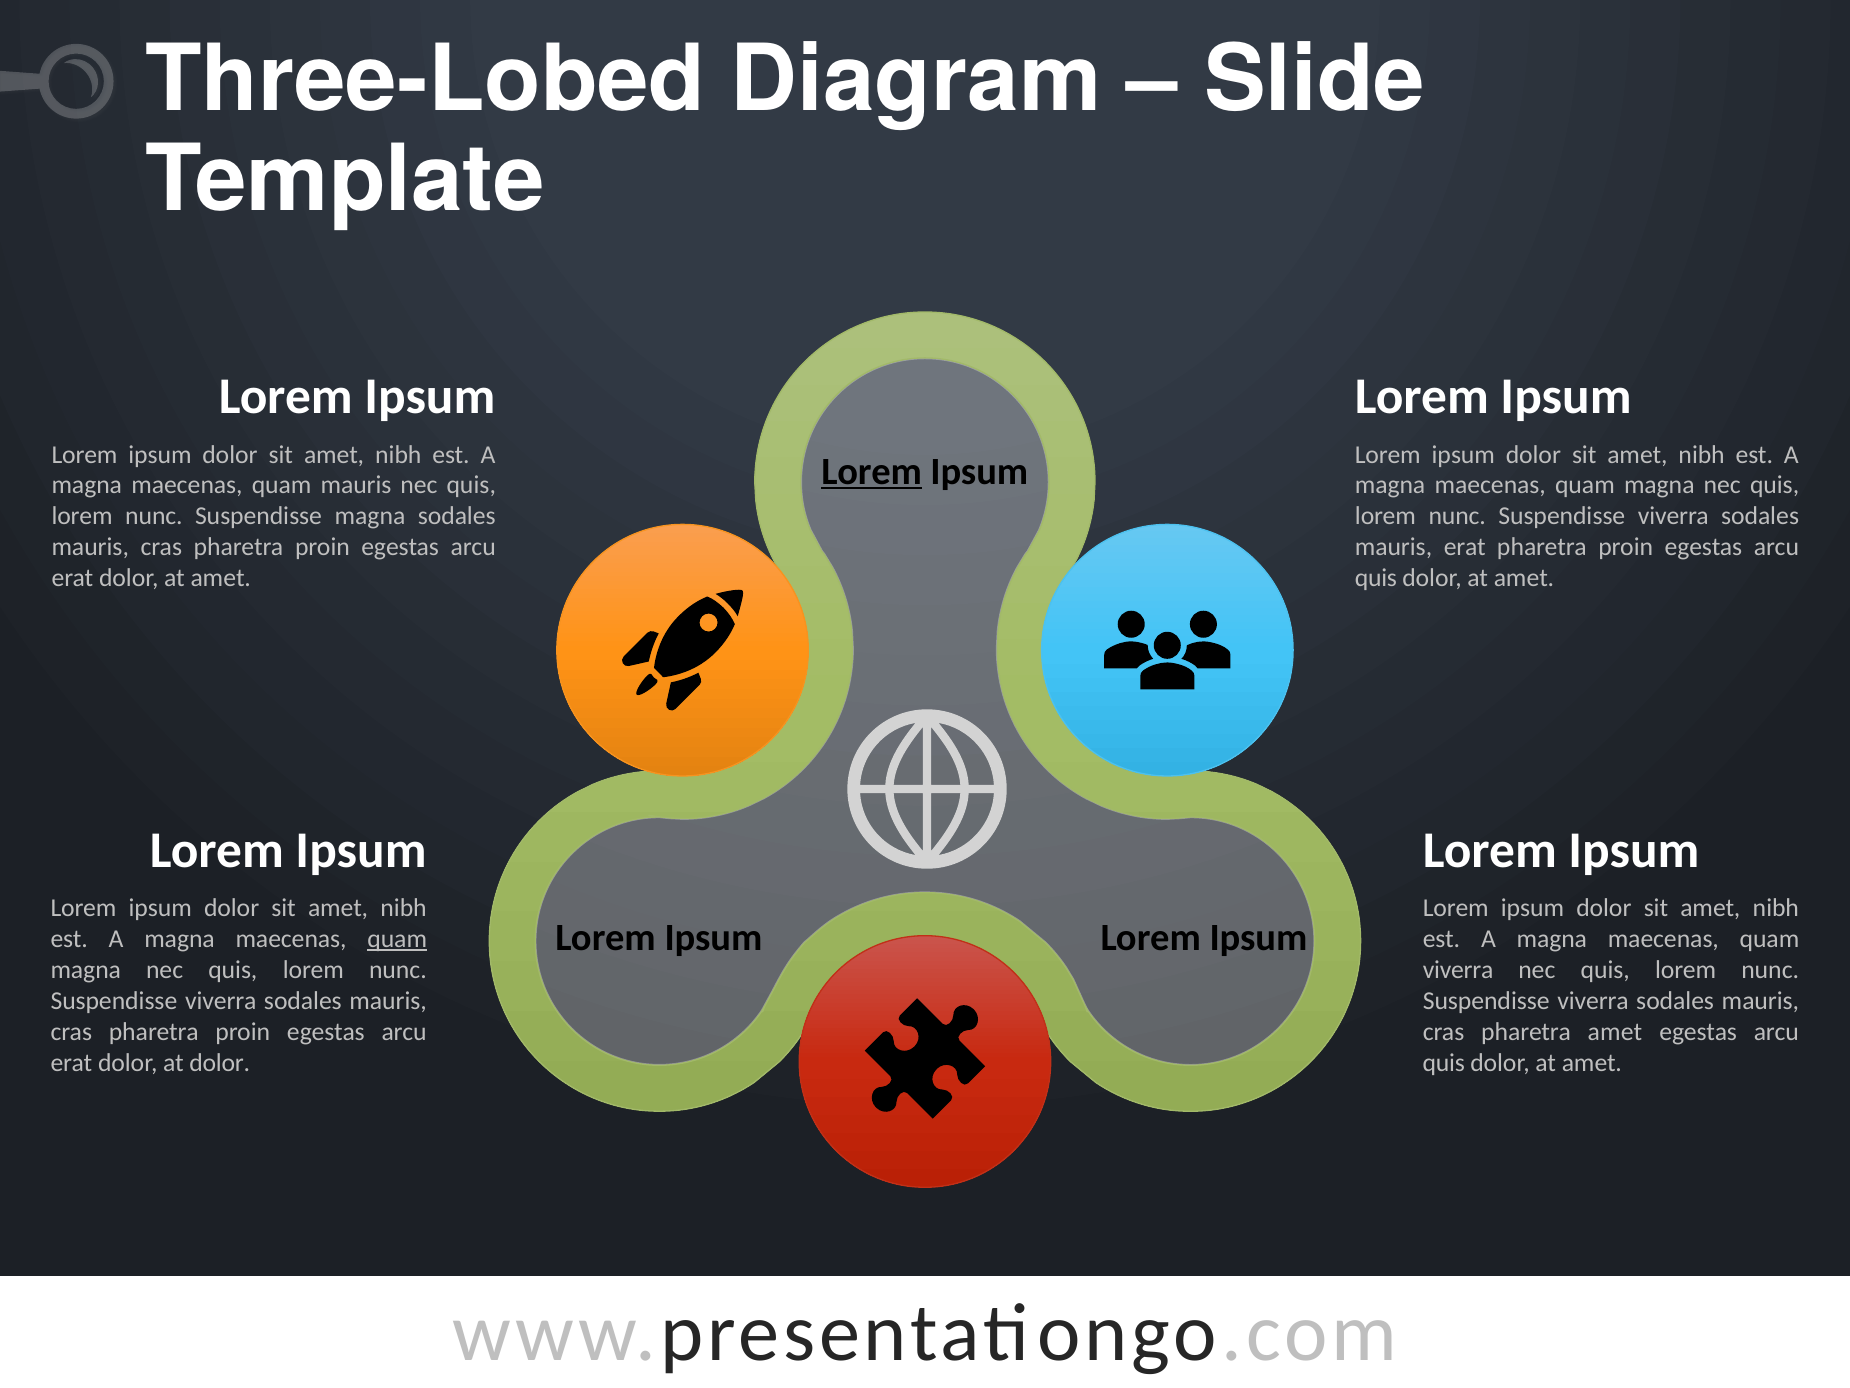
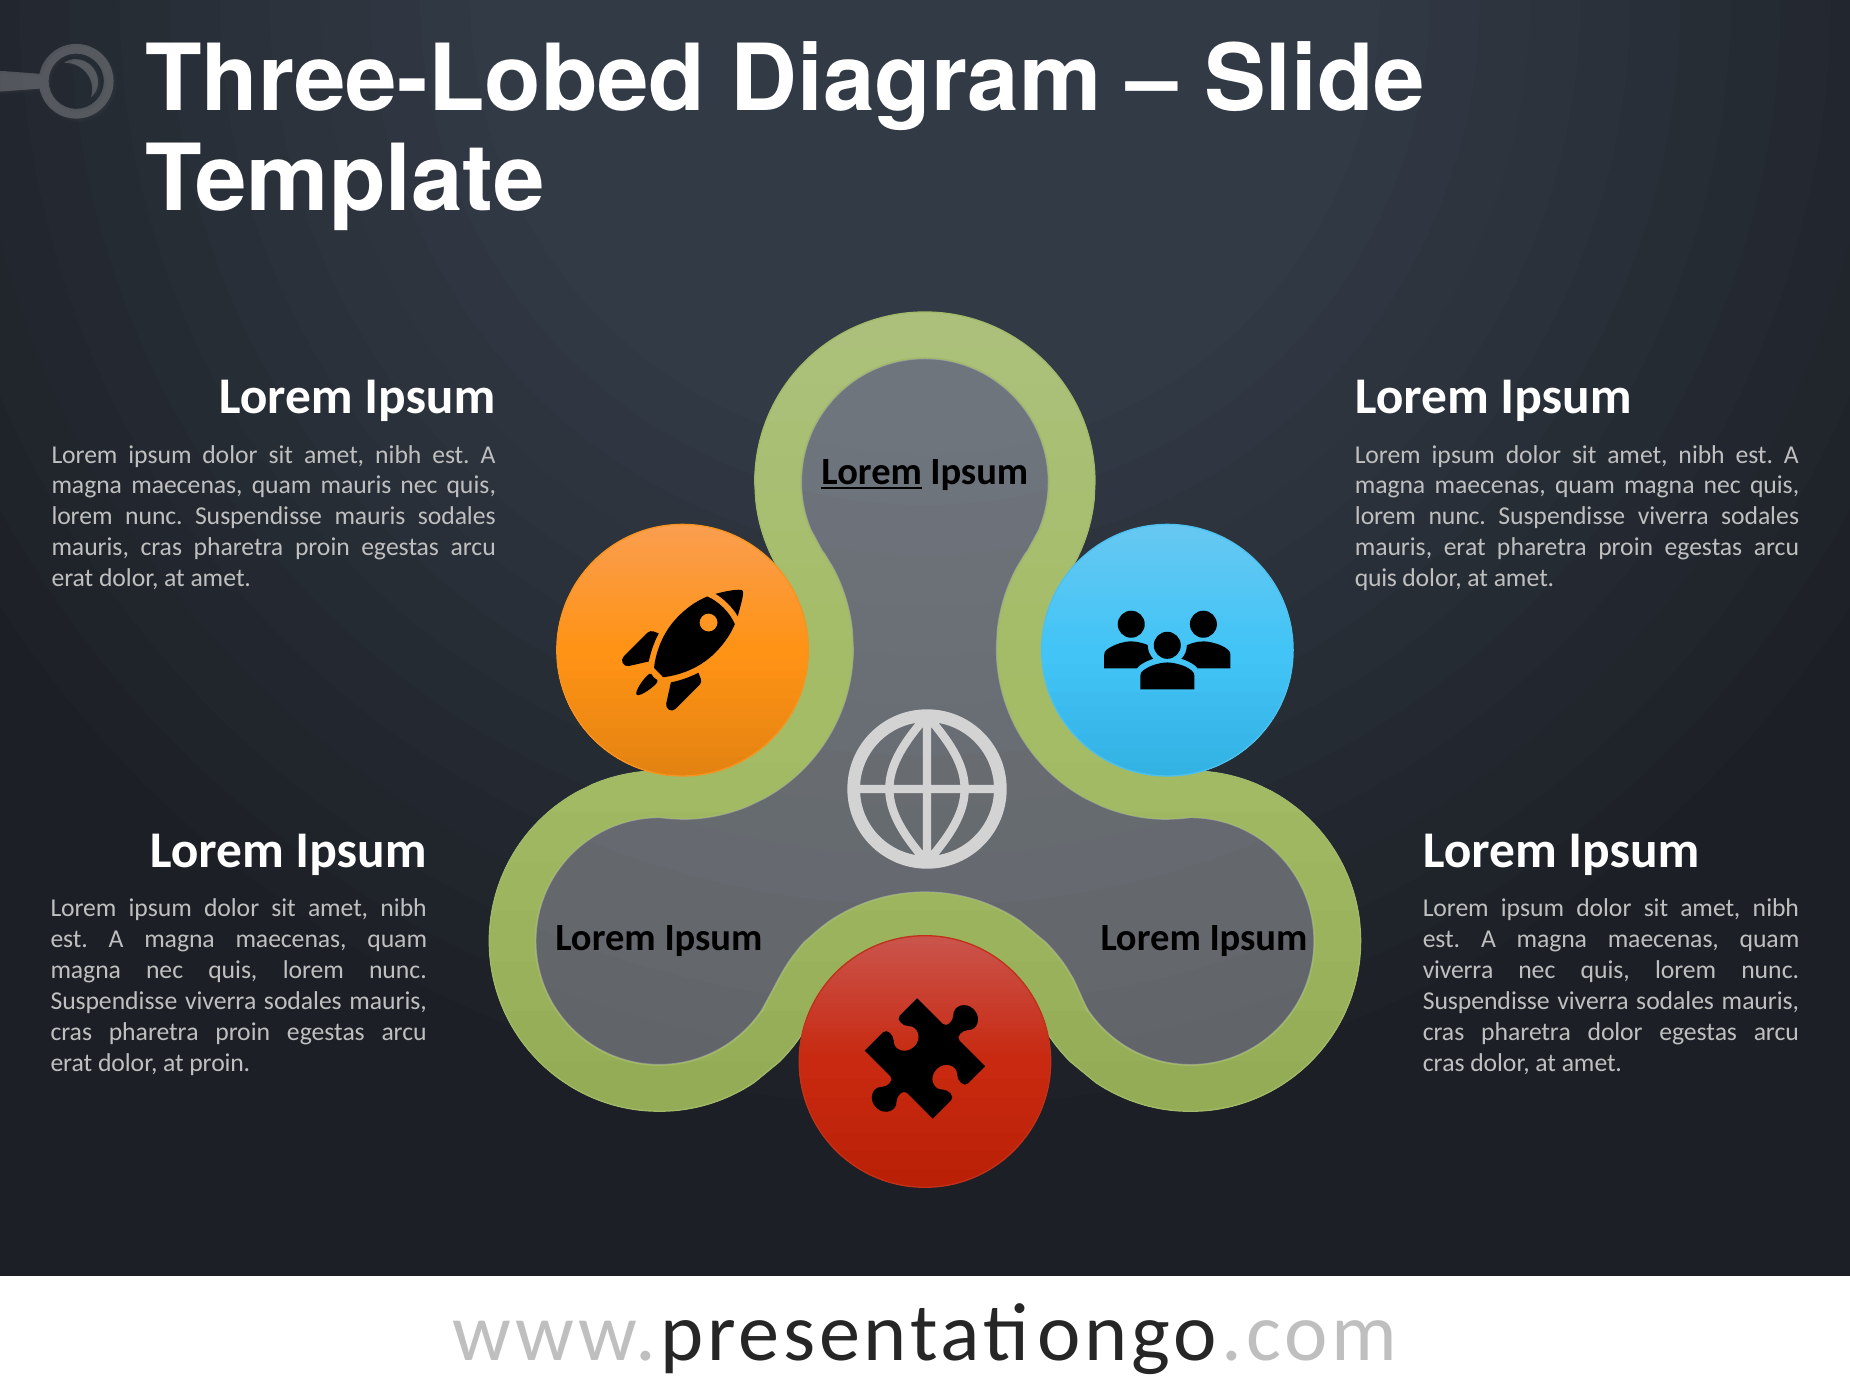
Suspendisse magna: magna -> mauris (370, 516)
quam underline: present -> none (397, 939)
pharetra amet: amet -> dolor (1615, 1031)
at dolor: dolor -> proin (220, 1062)
quis: quis -> cras (1444, 1062)
